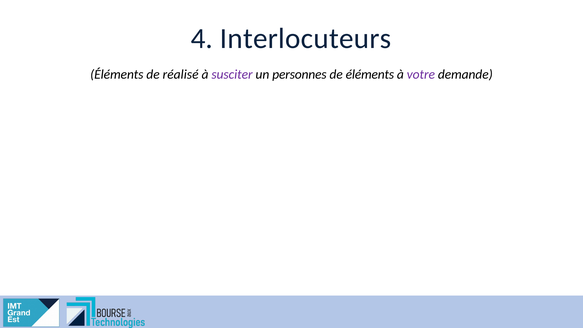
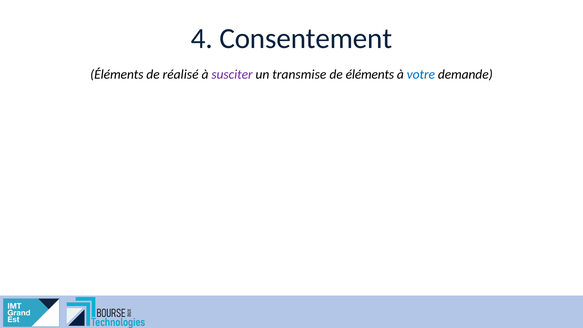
Interlocuteurs: Interlocuteurs -> Consentement (306, 38)
personnes: personnes -> transmise (299, 75)
votre colour: purple -> blue (421, 75)
